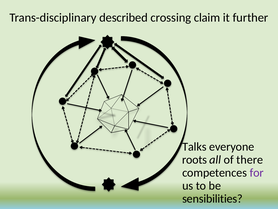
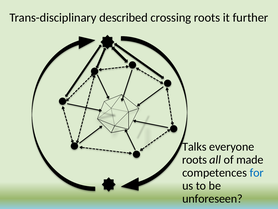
crossing claim: claim -> roots (207, 18)
there: there -> made (250, 159)
for colour: purple -> blue (257, 172)
sensibilities: sensibilities -> unforeseen (212, 198)
